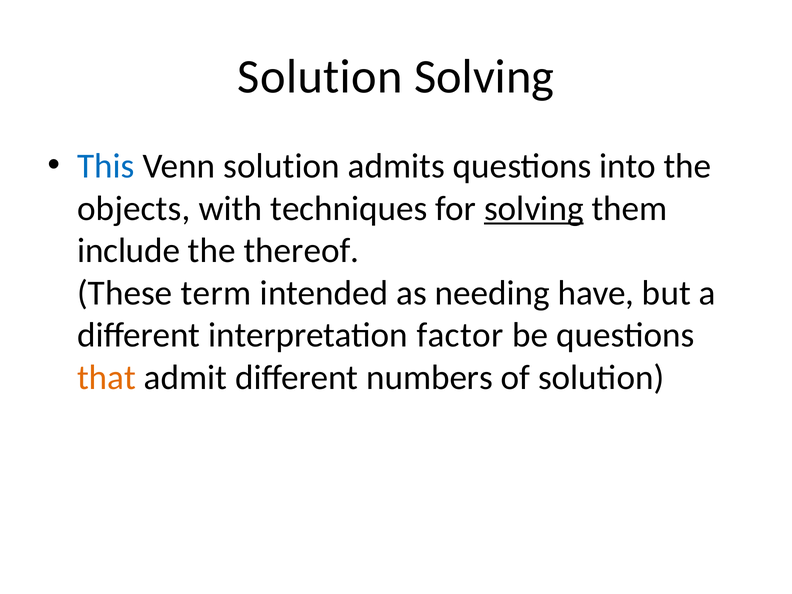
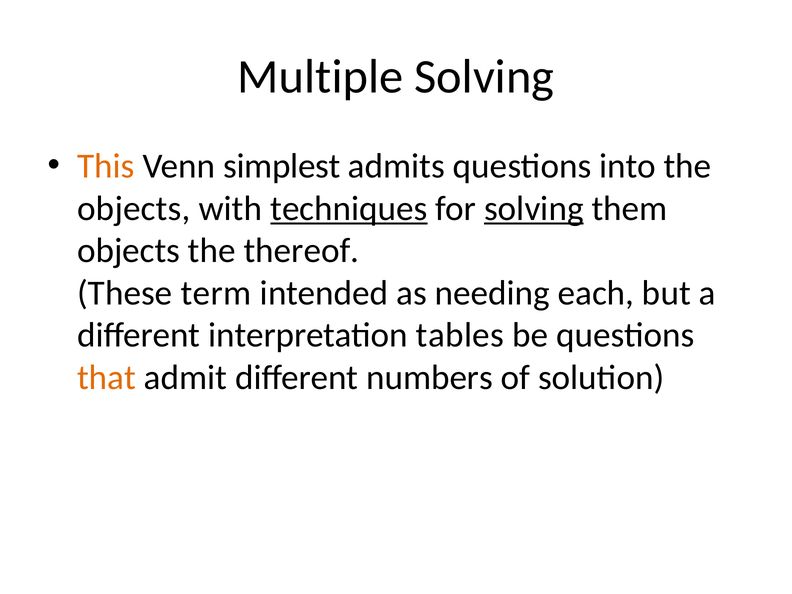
Solution: Solution -> Multiple (320, 77)
This colour: blue -> orange (106, 166)
Venn solution: solution -> simplest (282, 166)
techniques underline: none -> present (349, 208)
include: include -> objects (129, 251)
have: have -> each (596, 293)
factor: factor -> tables (460, 335)
